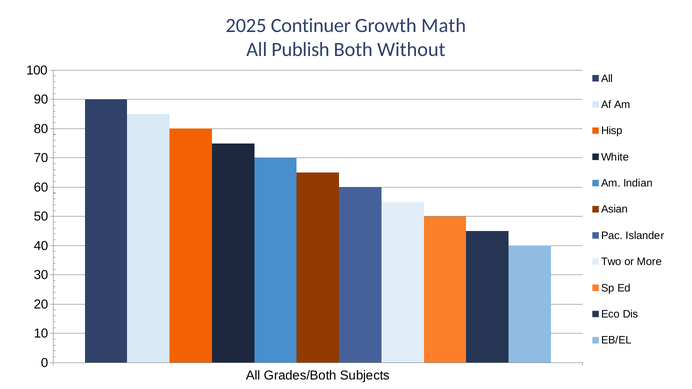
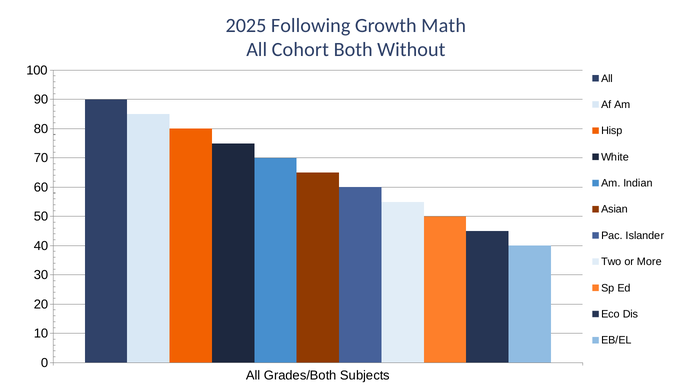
Continuer: Continuer -> Following (311, 26)
Publish: Publish -> Cohort (300, 50)
